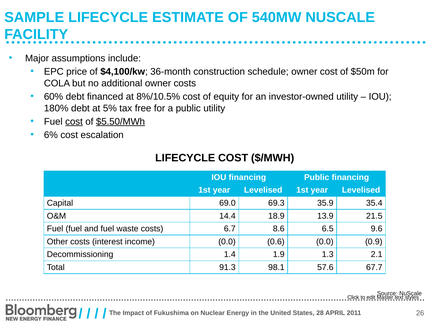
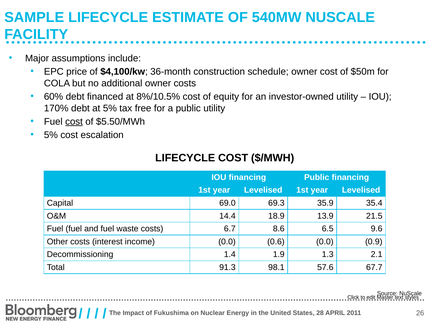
180%: 180% -> 170% (56, 108)
$5.50/MWh underline: present -> none (120, 122)
6%: 6% -> 5% (51, 135)
